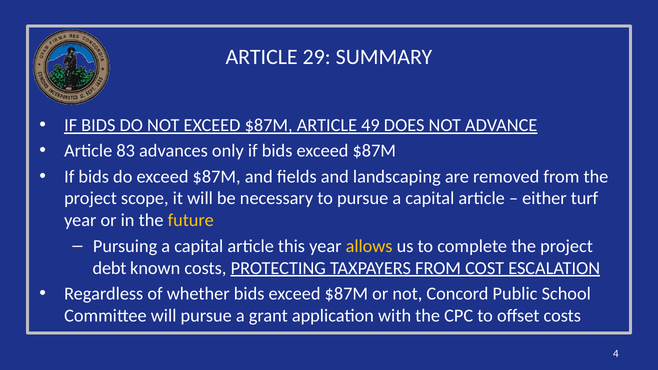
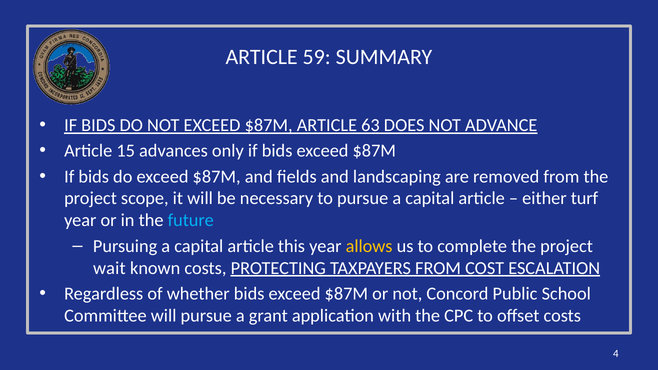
29: 29 -> 59 (317, 57)
49: 49 -> 63 (370, 125)
83: 83 -> 15 (126, 151)
future colour: yellow -> light blue (191, 221)
debt: debt -> wait (109, 268)
